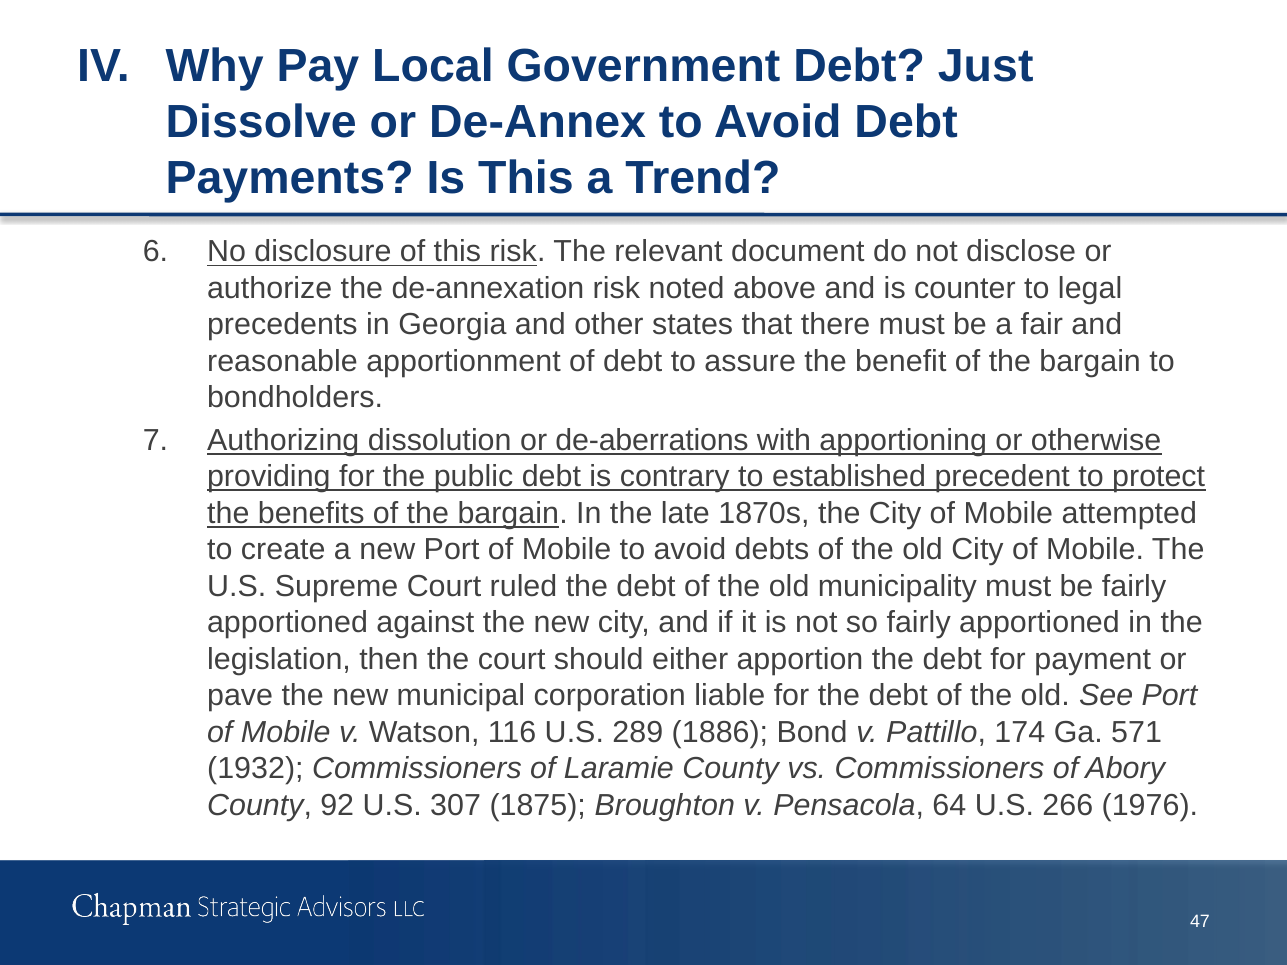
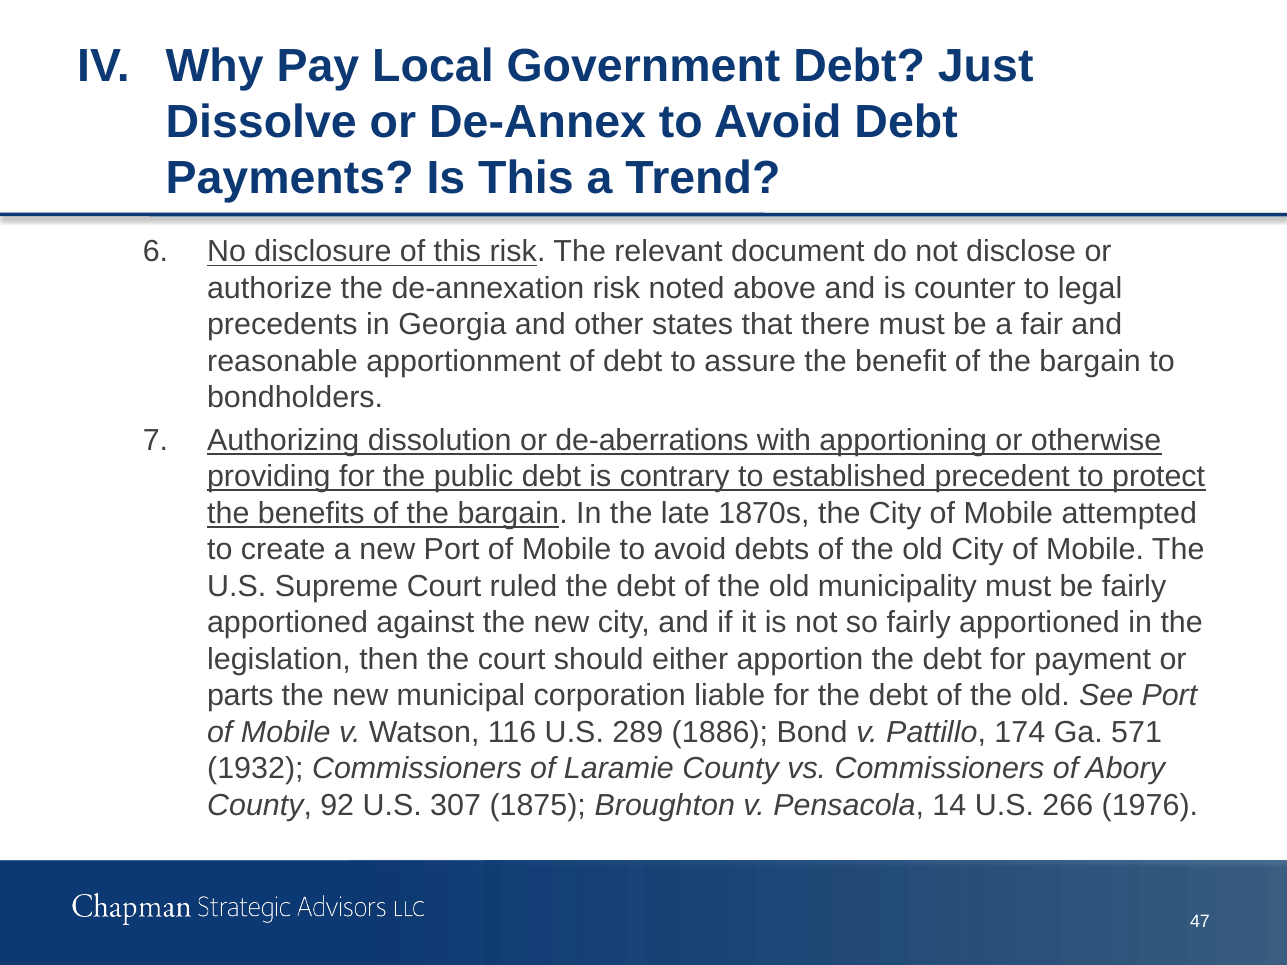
pave: pave -> parts (240, 696)
64: 64 -> 14 (949, 805)
